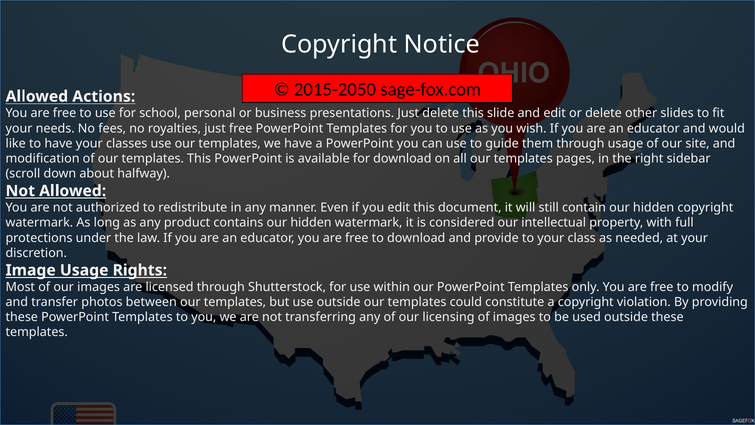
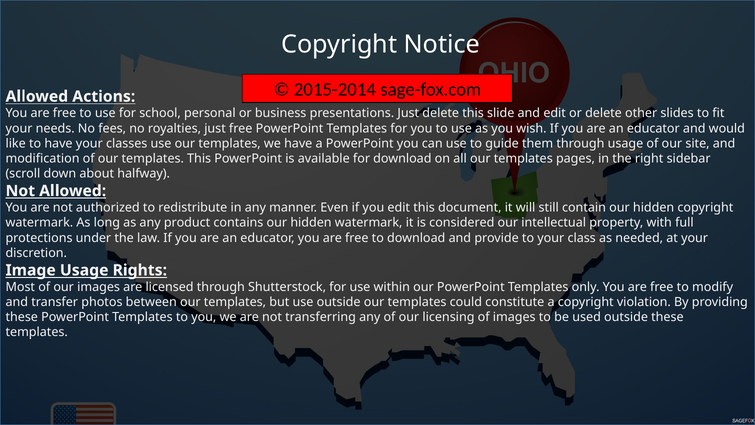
2015-2050: 2015-2050 -> 2015-2014 (335, 90)
